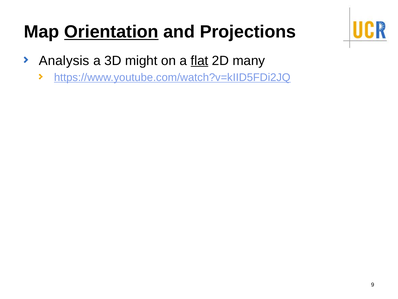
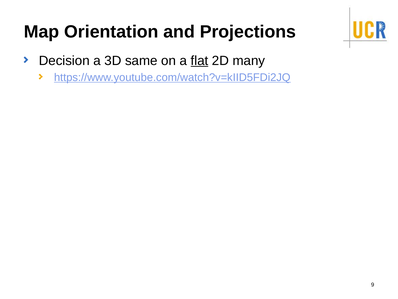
Orientation underline: present -> none (111, 32)
Analysis: Analysis -> Decision (64, 61)
might: might -> same (141, 61)
